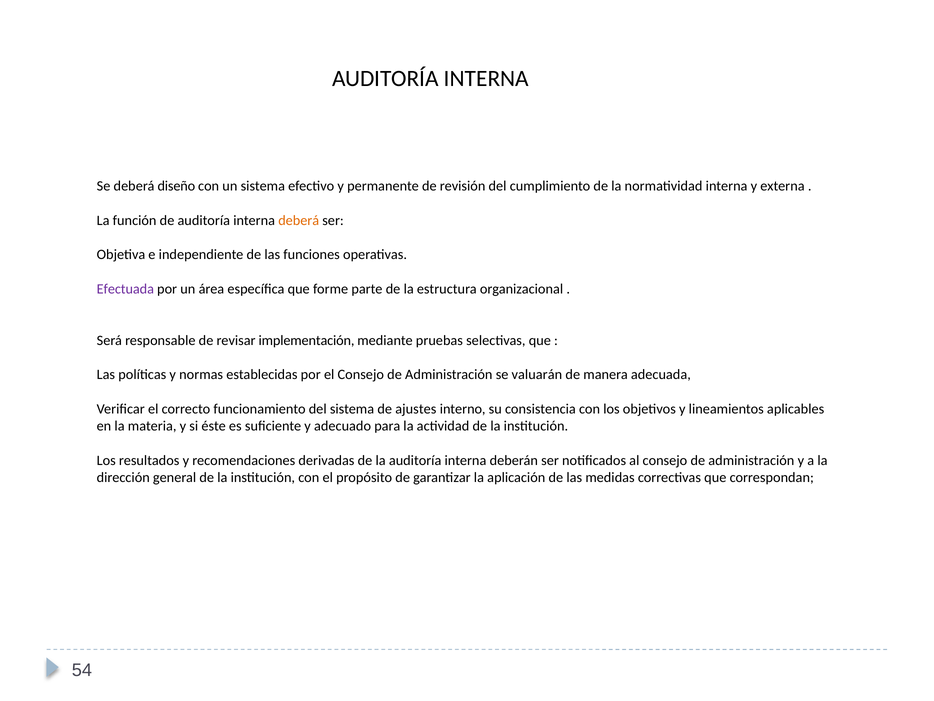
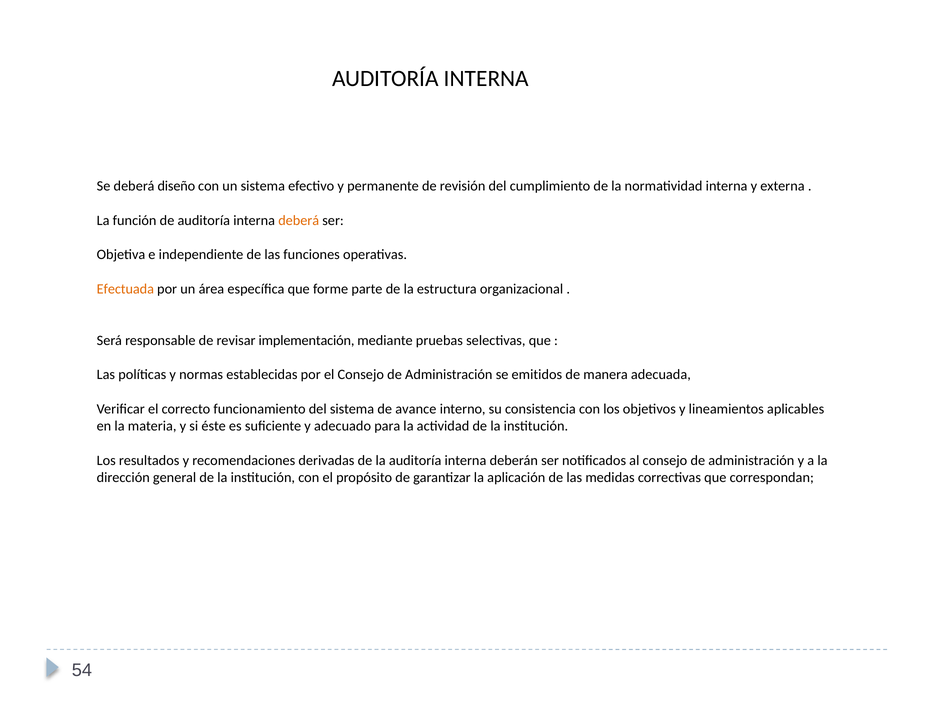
Efectuada colour: purple -> orange (125, 289)
valuarán: valuarán -> emitidos (537, 374)
ajustes: ajustes -> avance (416, 409)
